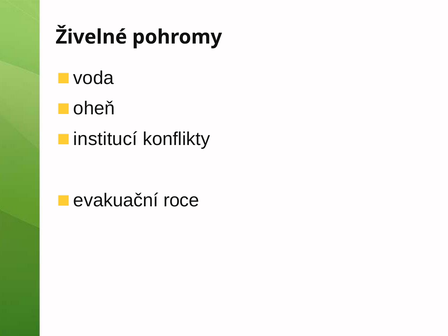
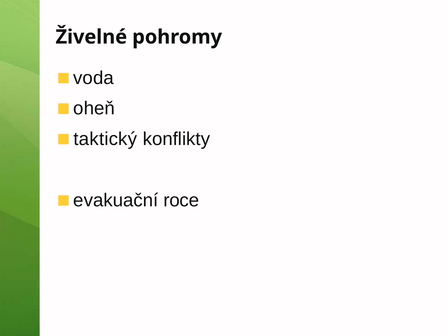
institucí: institucí -> taktický (105, 139)
